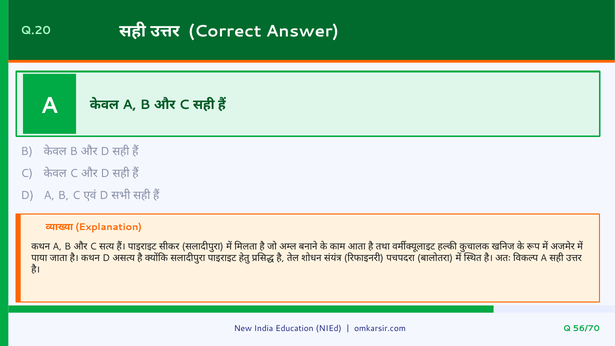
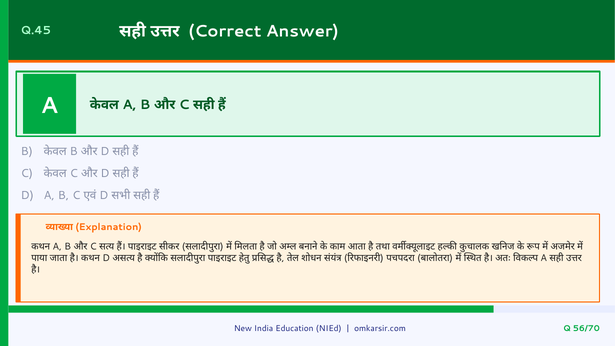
Q.20: Q.20 -> Q.45 (36, 30)
